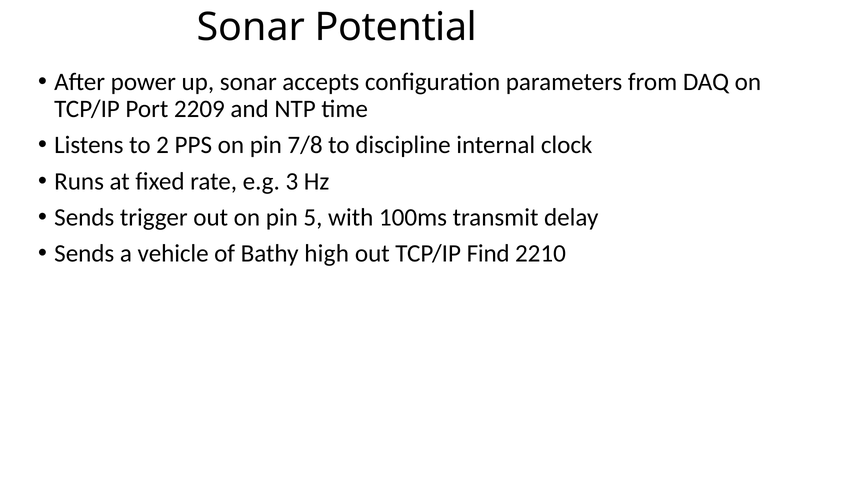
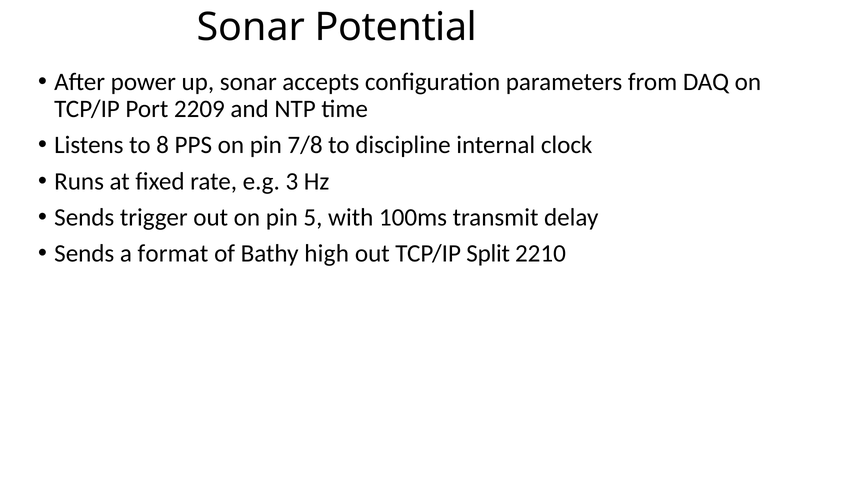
2: 2 -> 8 (163, 145)
vehicle: vehicle -> format (173, 254)
Find: Find -> Split (488, 254)
